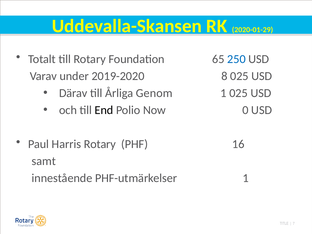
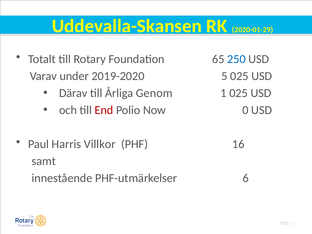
8: 8 -> 5 (224, 76)
End colour: black -> red (104, 110)
Harris Rotary: Rotary -> Villkor (100, 144)
PHF-utmärkelser 1: 1 -> 6 (246, 178)
